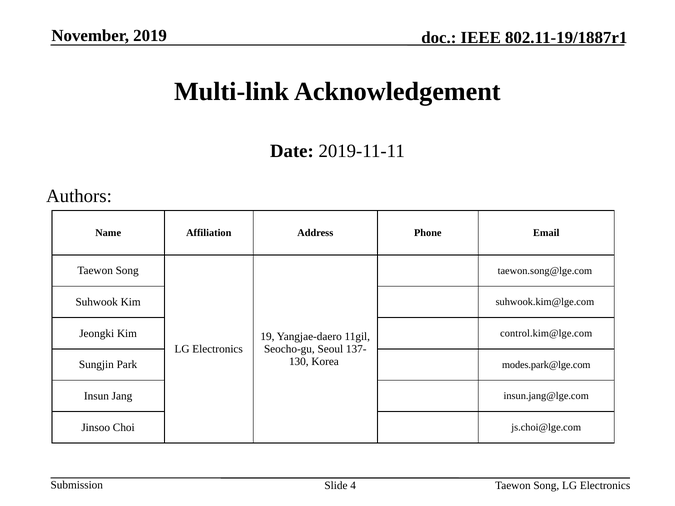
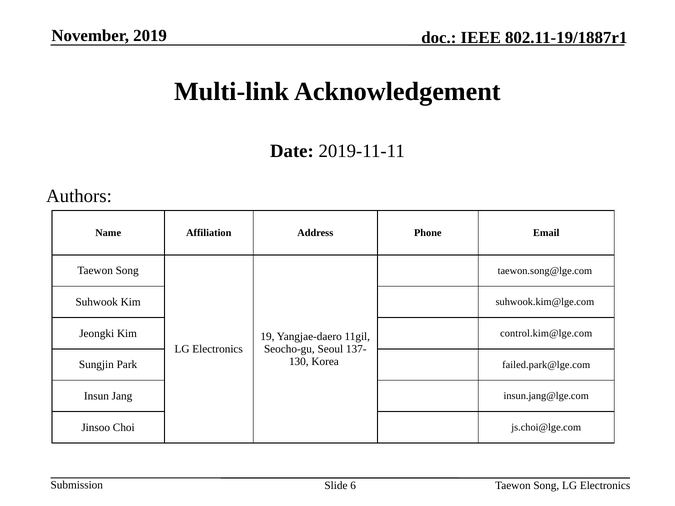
modes.park@lge.com: modes.park@lge.com -> failed.park@lge.com (546, 365)
4: 4 -> 6 (353, 486)
